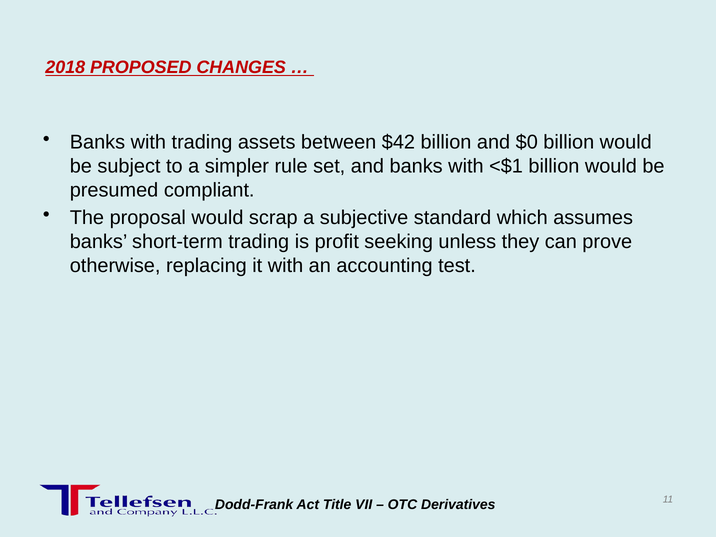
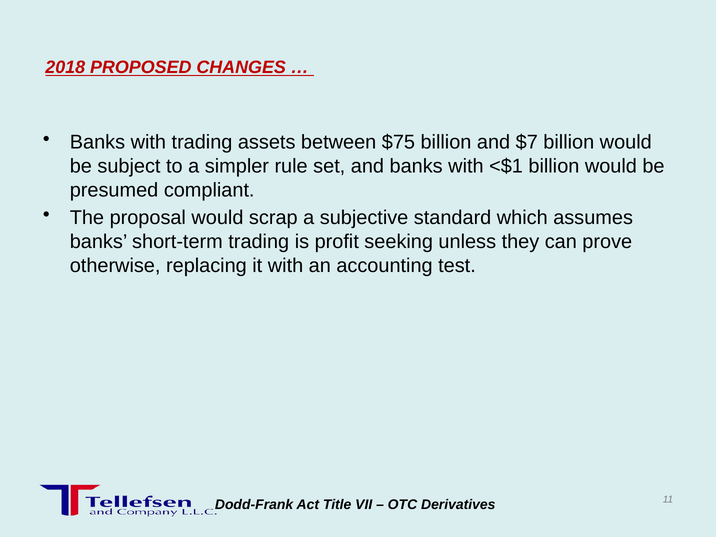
$42: $42 -> $75 (398, 142)
$0: $0 -> $7 (527, 142)
